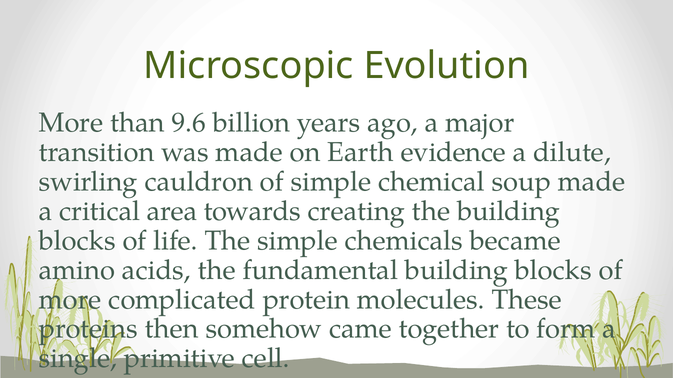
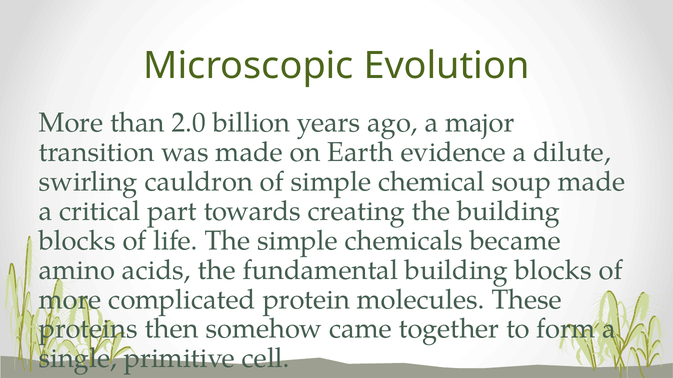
9.6: 9.6 -> 2.0 (189, 123)
area: area -> part (172, 211)
